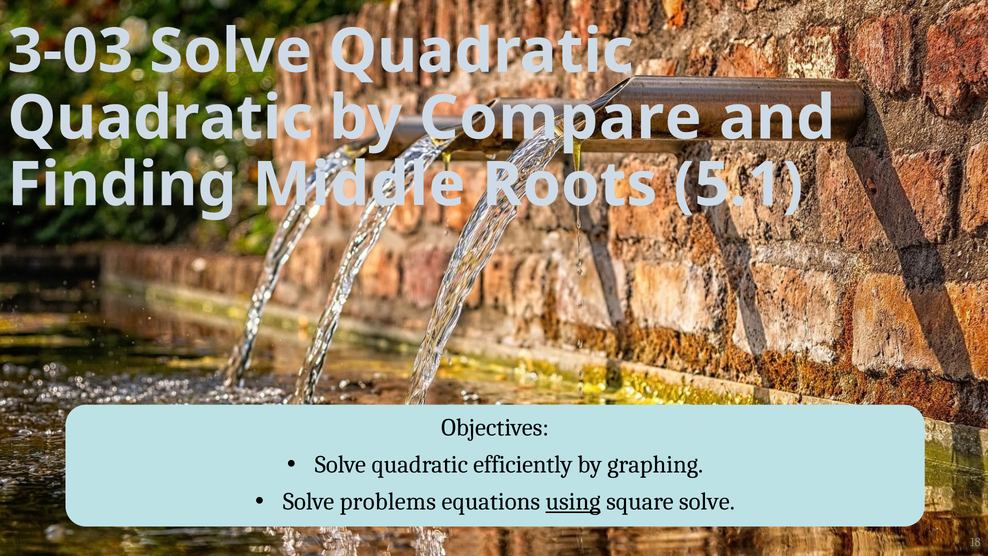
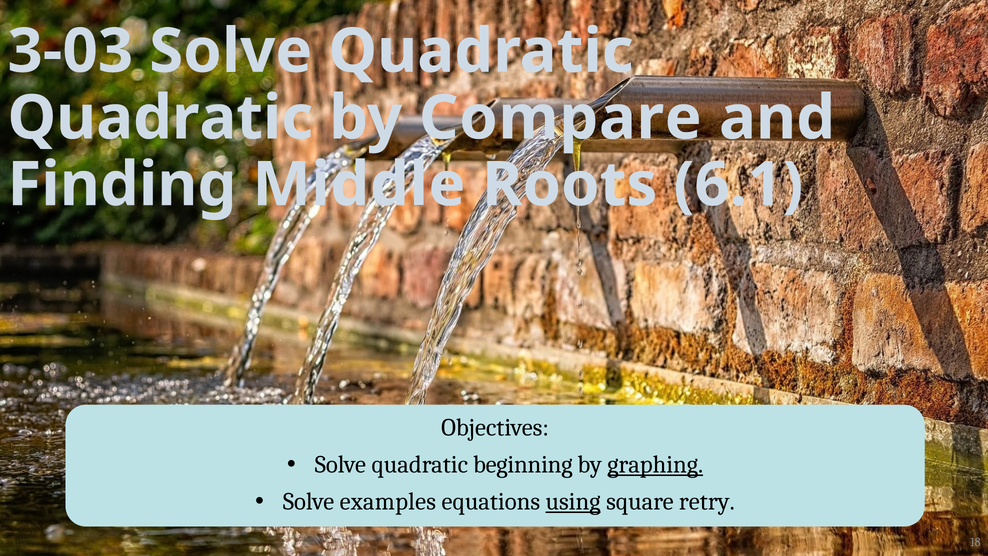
5.1: 5.1 -> 6.1 (738, 185)
efficiently: efficiently -> beginning (523, 464)
graphing underline: none -> present (655, 464)
problems: problems -> examples (388, 501)
square solve: solve -> retry (707, 501)
